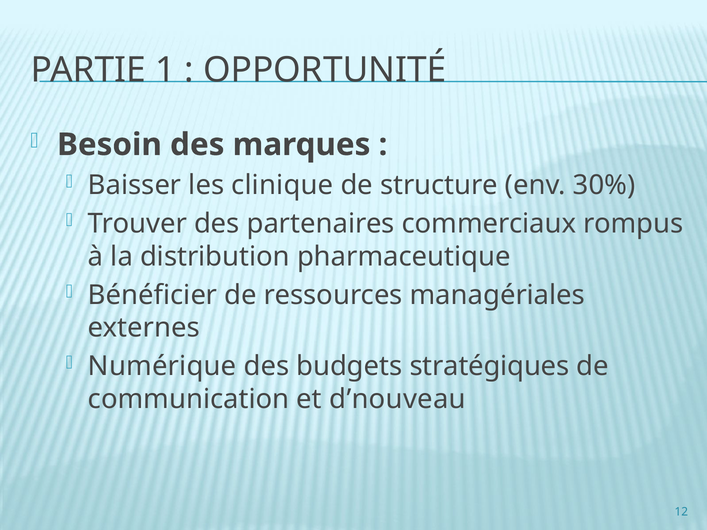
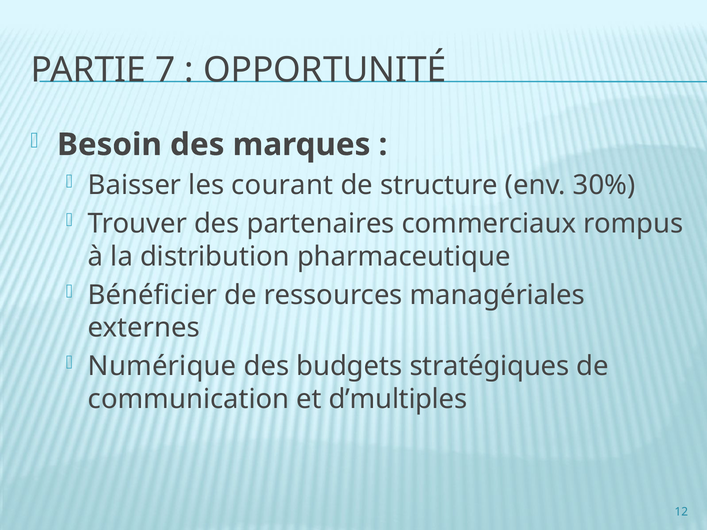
1: 1 -> 7 (165, 70)
clinique: clinique -> courant (282, 185)
d’nouveau: d’nouveau -> d’multiples (398, 399)
